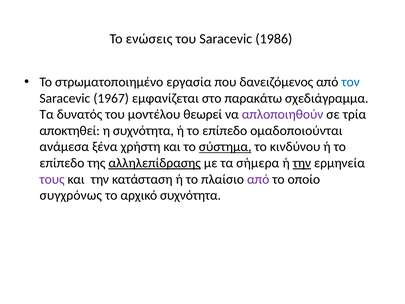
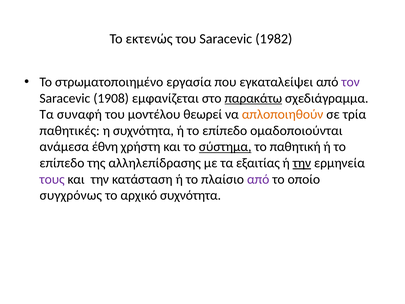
ενώσεις: ενώσεις -> εκτενώς (149, 39)
1986: 1986 -> 1982 (274, 39)
δανειζόμενος: δανειζόμενος -> εγκαταλείψει (276, 82)
τον colour: blue -> purple (351, 82)
1967: 1967 -> 1908 (111, 98)
παρακάτω underline: none -> present (253, 98)
δυνατός: δυνατός -> συναφή (79, 114)
απλοποιηθούν colour: purple -> orange (283, 114)
αποκτηθεί: αποκτηθεί -> παθητικές (70, 131)
ξένα: ξένα -> έθνη (105, 147)
κινδύνου: κινδύνου -> παθητική (295, 147)
αλληλεπίδρασης underline: present -> none (155, 163)
σήμερα: σήμερα -> εξαιτίας (258, 163)
